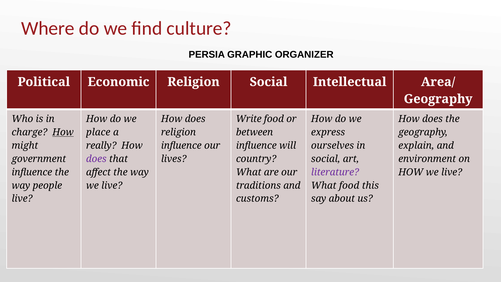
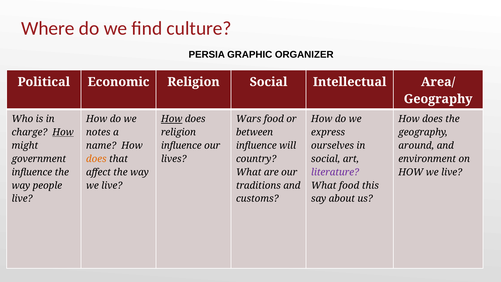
How underline: none -> present (172, 119)
Write: Write -> Wars (249, 119)
place: place -> notes (98, 132)
really: really -> name (101, 146)
explain: explain -> around (416, 146)
does colour: purple -> orange (96, 159)
